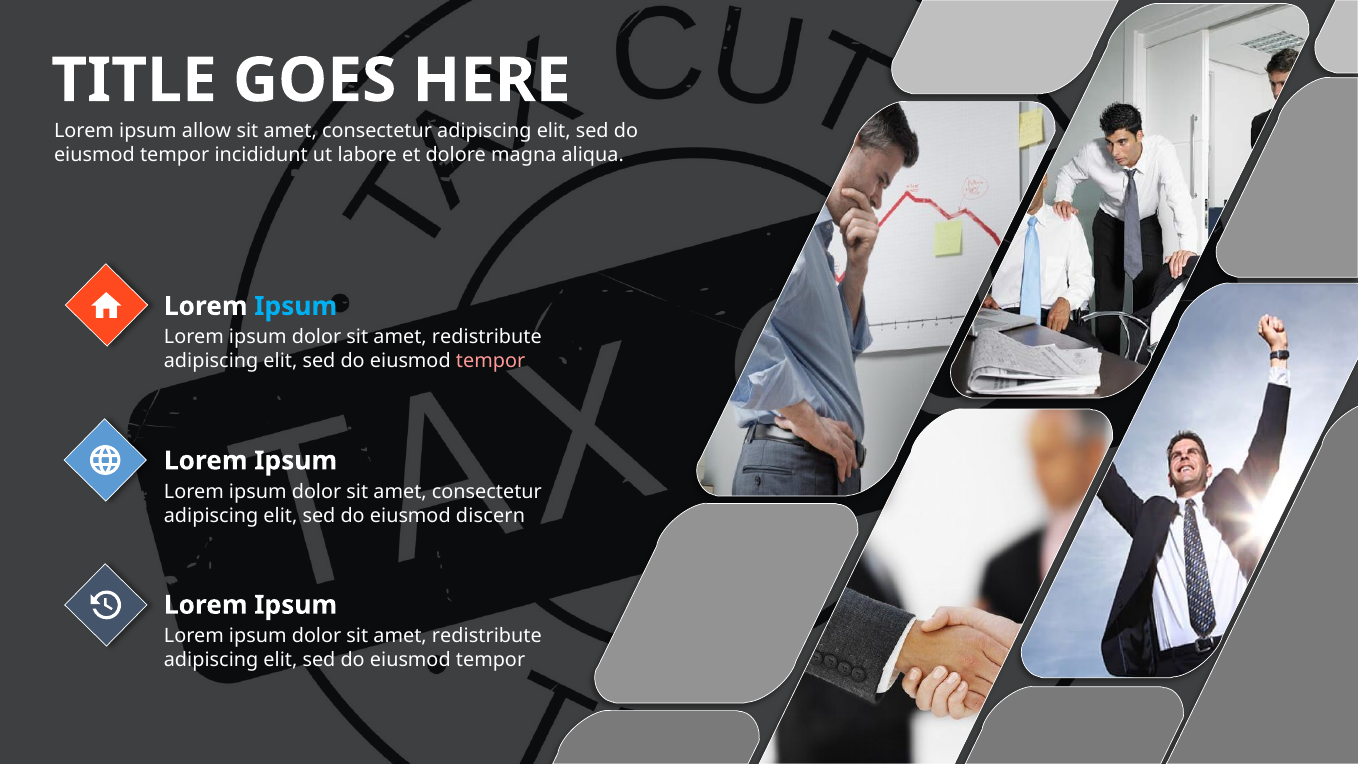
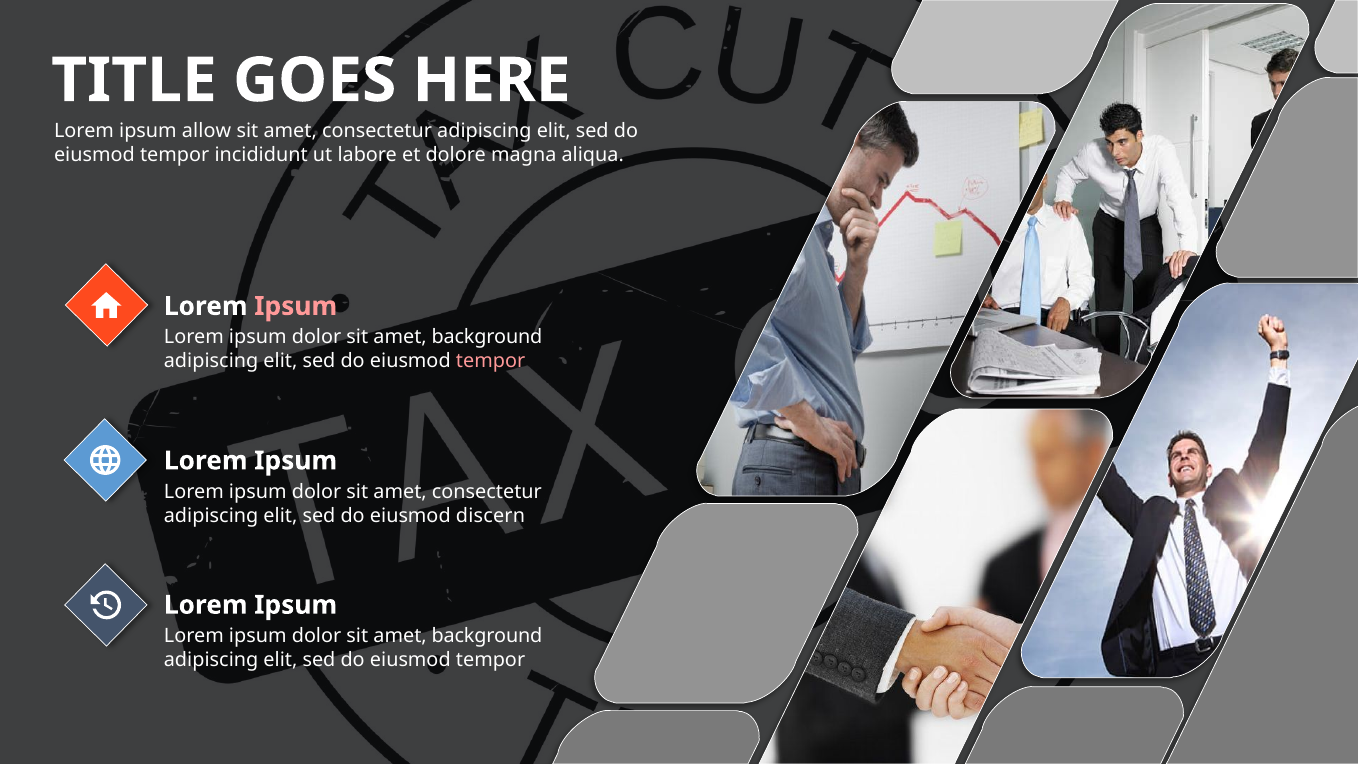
Ipsum colour: light blue -> pink (296, 306)
redistribute: redistribute -> background (487, 337)
redistribute: redistribute -> background (487, 636)
